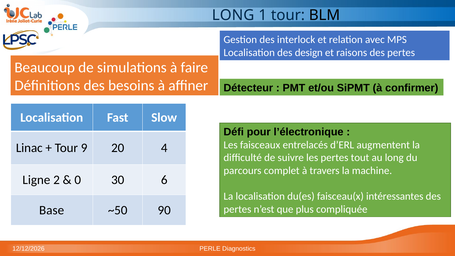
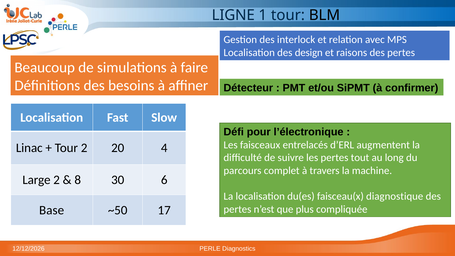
LONG: LONG -> LIGNE (233, 15)
Tour 9: 9 -> 2 (84, 148)
Ligne: Ligne -> Large (36, 180)
0: 0 -> 8 (78, 180)
intéressantes: intéressantes -> diagnostique (395, 196)
90: 90 -> 17 (164, 210)
